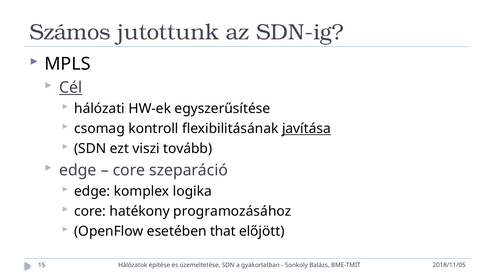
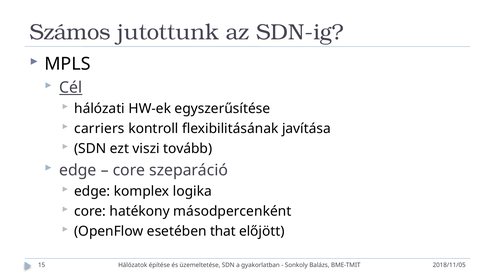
csomag: csomag -> carriers (99, 129)
javítása underline: present -> none (306, 129)
programozásához: programozásához -> másodpercenként (232, 211)
